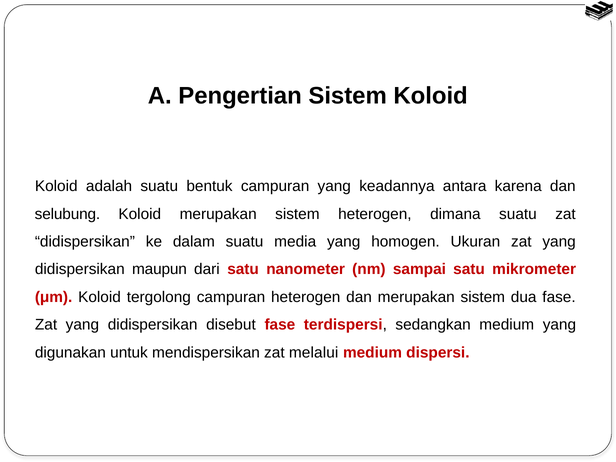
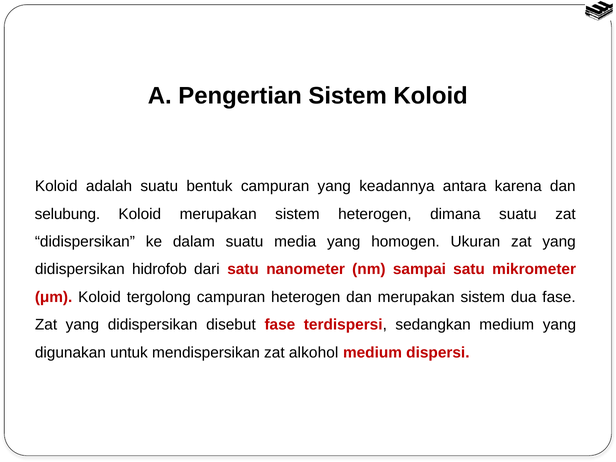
maupun: maupun -> hidrofob (159, 269)
melalui: melalui -> alkohol (314, 353)
